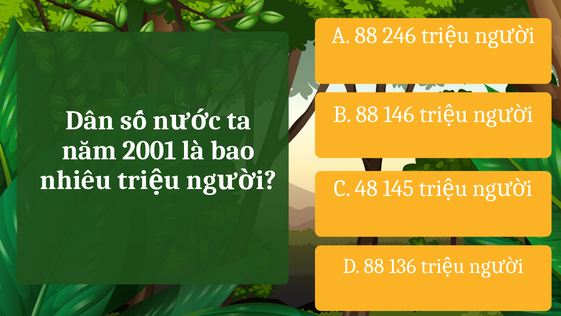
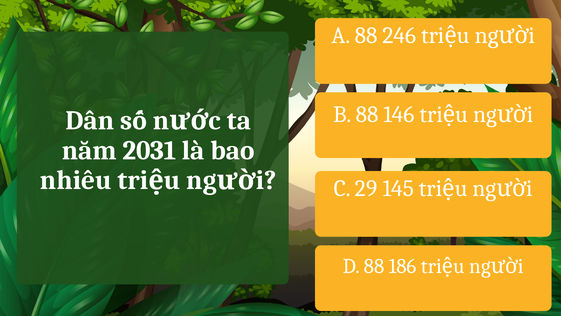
2001: 2001 -> 2031 (149, 150)
48: 48 -> 29 (366, 188)
136: 136 -> 186 (403, 266)
